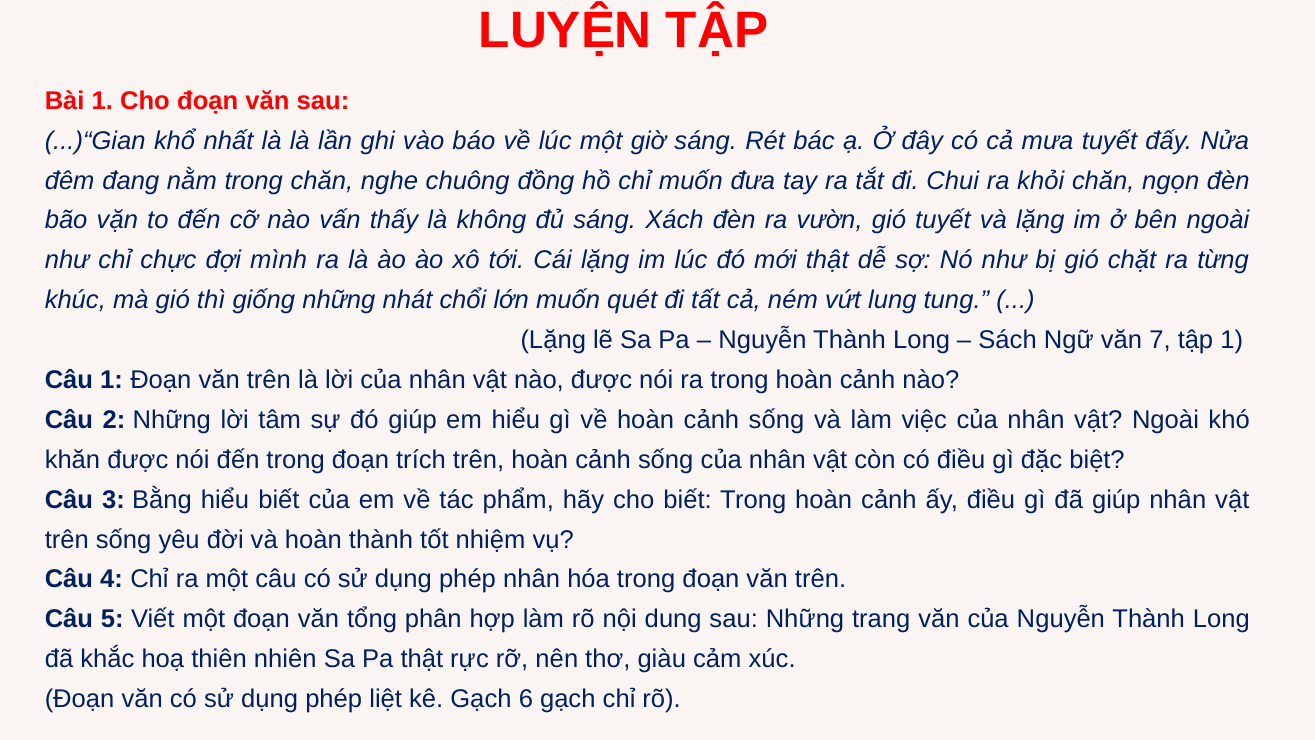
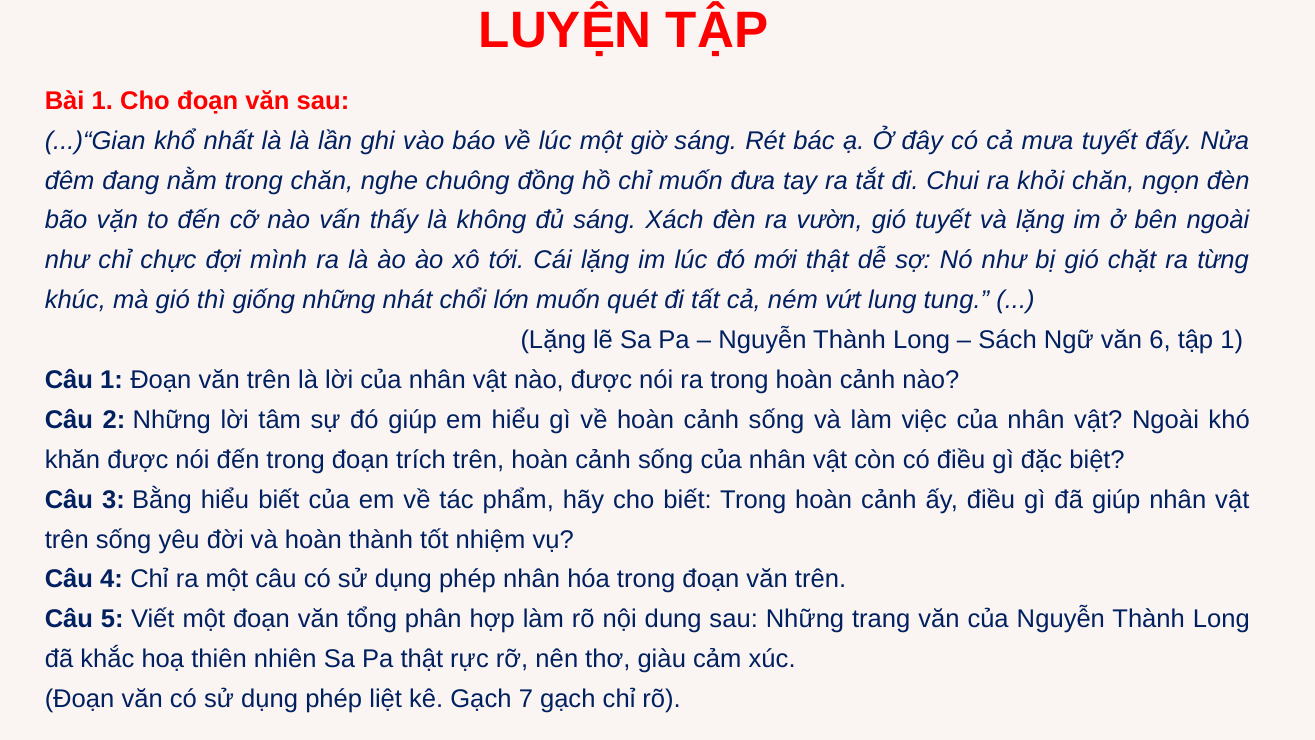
7: 7 -> 6 (1160, 340)
6: 6 -> 7 (526, 699)
